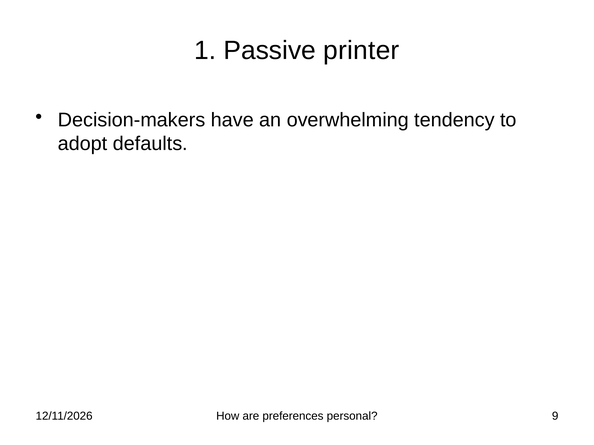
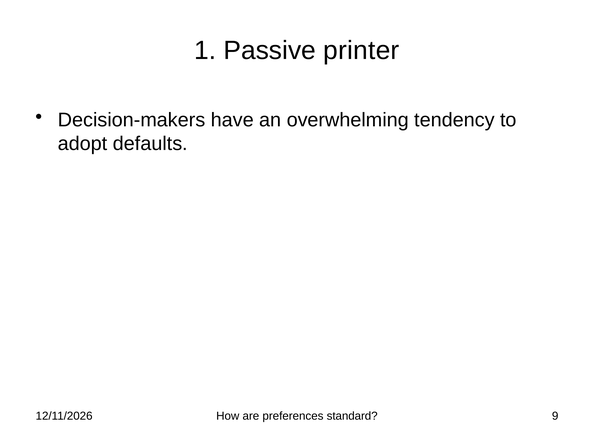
personal: personal -> standard (352, 416)
